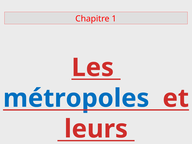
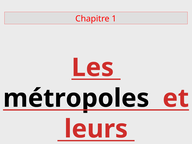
métropoles colour: blue -> black (76, 98)
